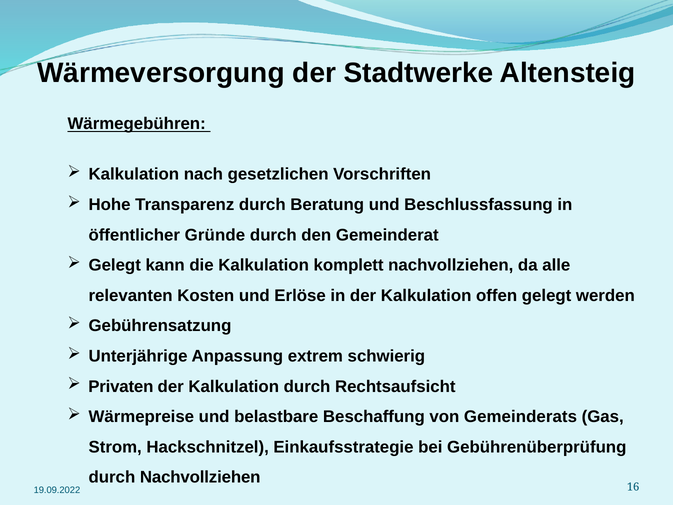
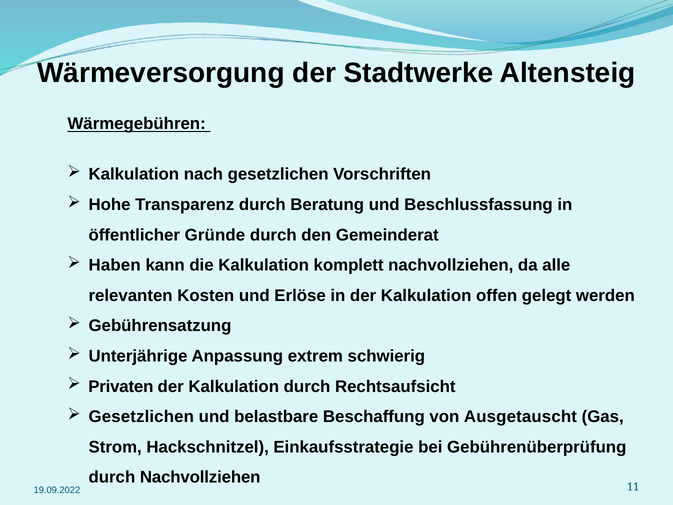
Gelegt: Gelegt -> Haben (115, 265)
Wärmepreise: Wärmepreise -> Gesetzlichen (141, 417)
Gemeinderats: Gemeinderats -> Ausgetauscht (520, 417)
16: 16 -> 11 (633, 487)
